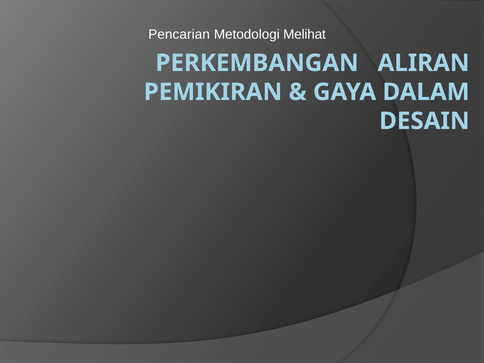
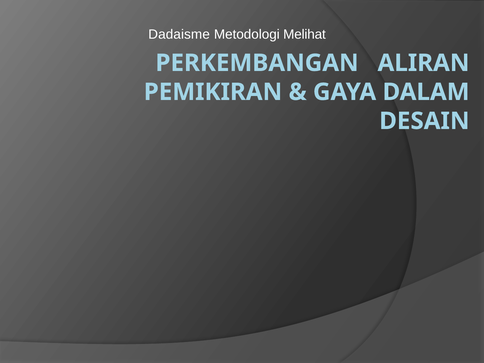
Pencarian: Pencarian -> Dadaisme (179, 34)
